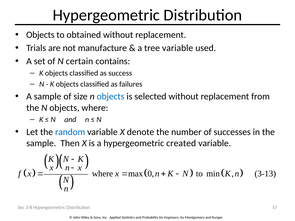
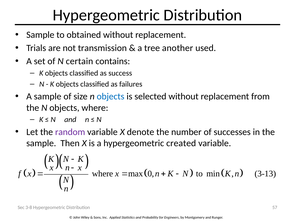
Objects: Objects -> Sample (40, 35)
manufacture: manufacture -> transmission (102, 48)
tree variable: variable -> another (178, 48)
random colour: blue -> purple (70, 132)
